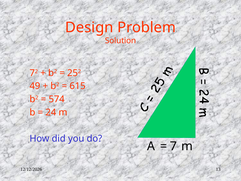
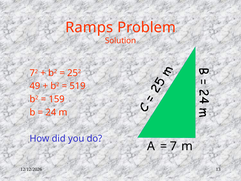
Design: Design -> Ramps (89, 27)
615: 615 -> 519 (78, 86)
574: 574 -> 159 (57, 99)
